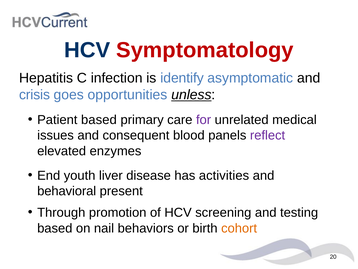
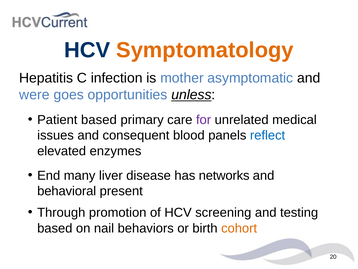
Symptomatology colour: red -> orange (205, 50)
identify: identify -> mother (182, 78)
crisis: crisis -> were (34, 95)
reflect colour: purple -> blue (268, 135)
youth: youth -> many (80, 175)
activities: activities -> networks (224, 175)
